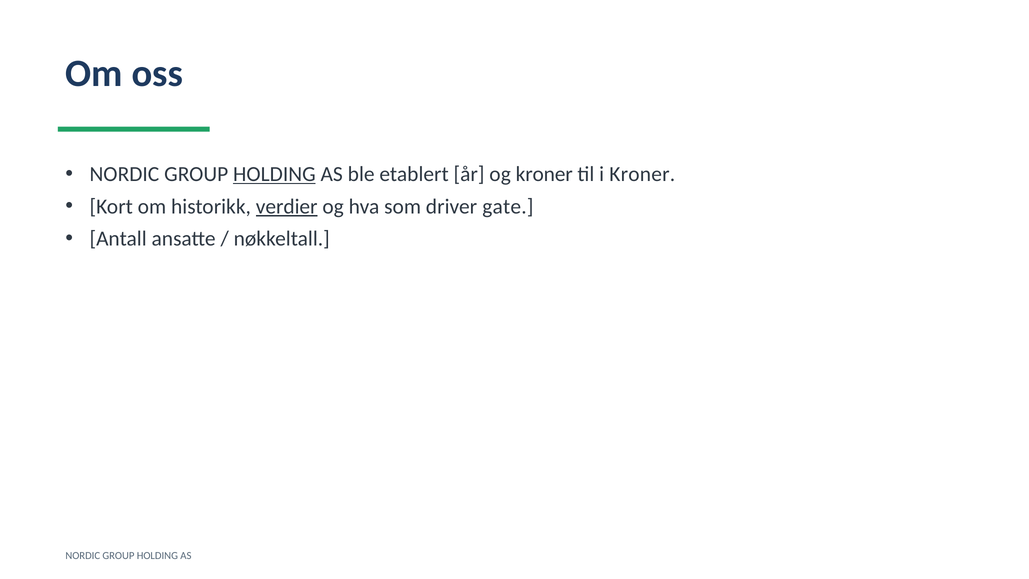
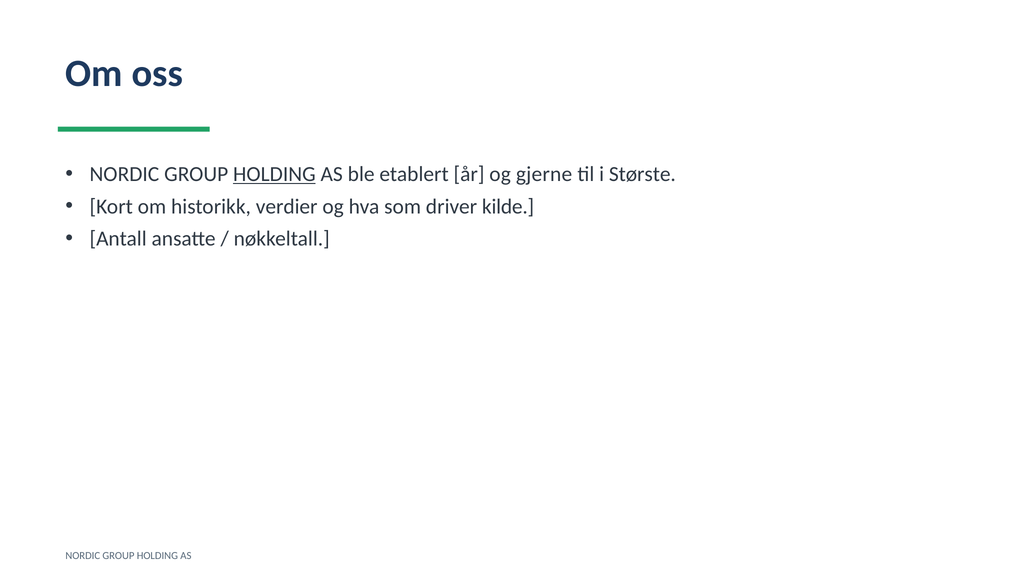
og kroner: kroner -> gjerne (544, 174)
i Kroner: Kroner -> Største (642, 174)
verdier underline: present -> none (287, 206)
gate: gate -> kilde (508, 206)
